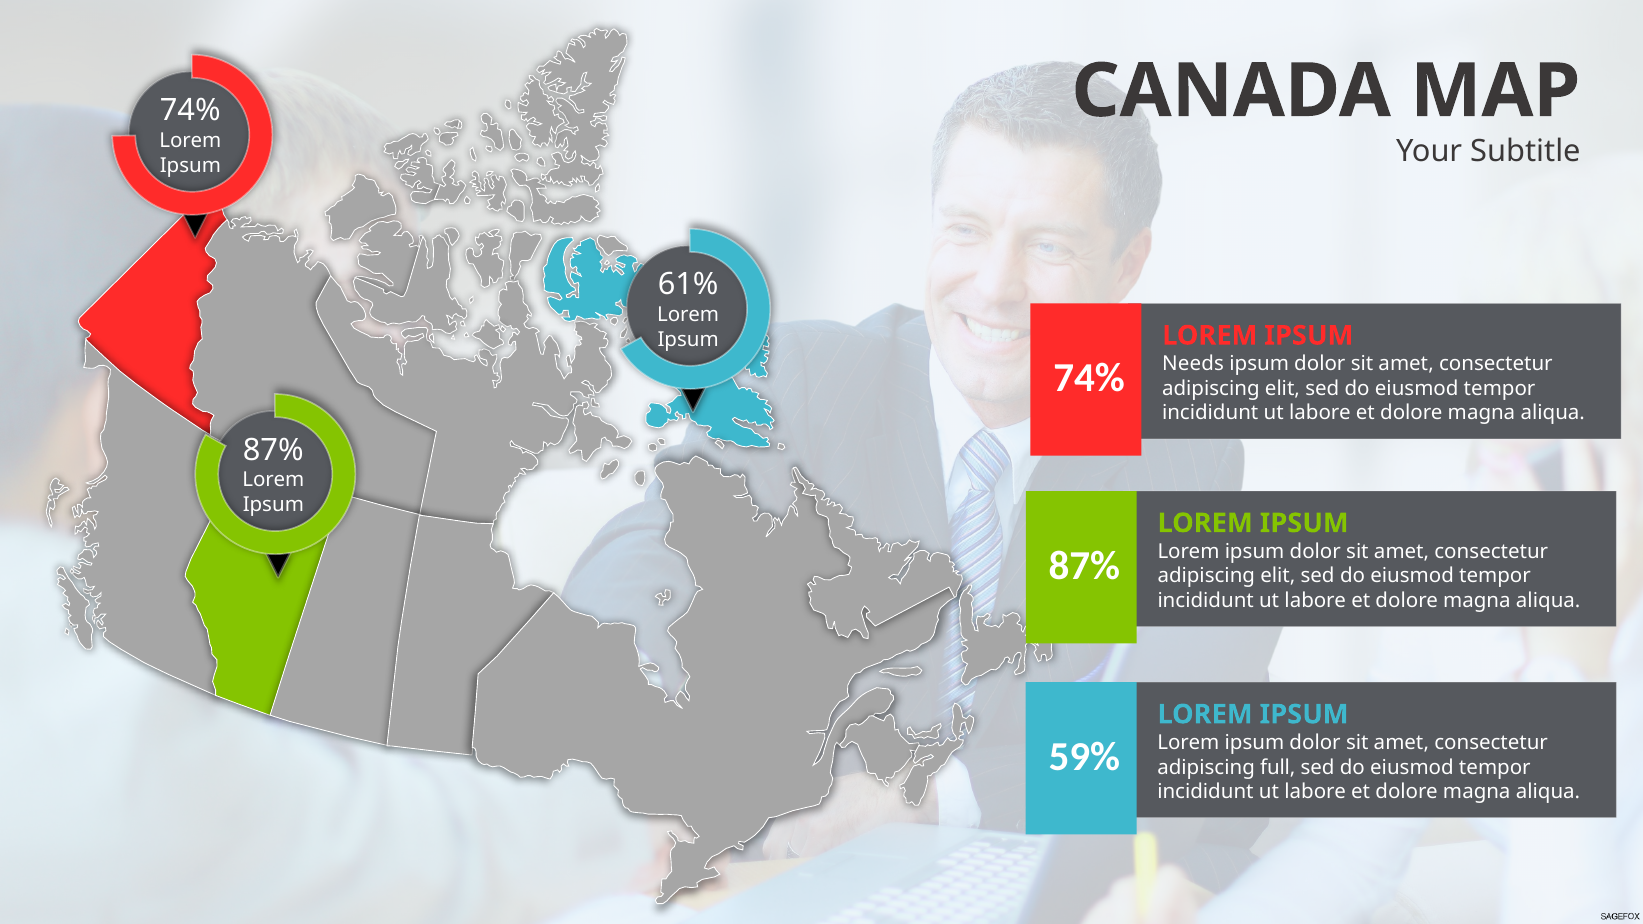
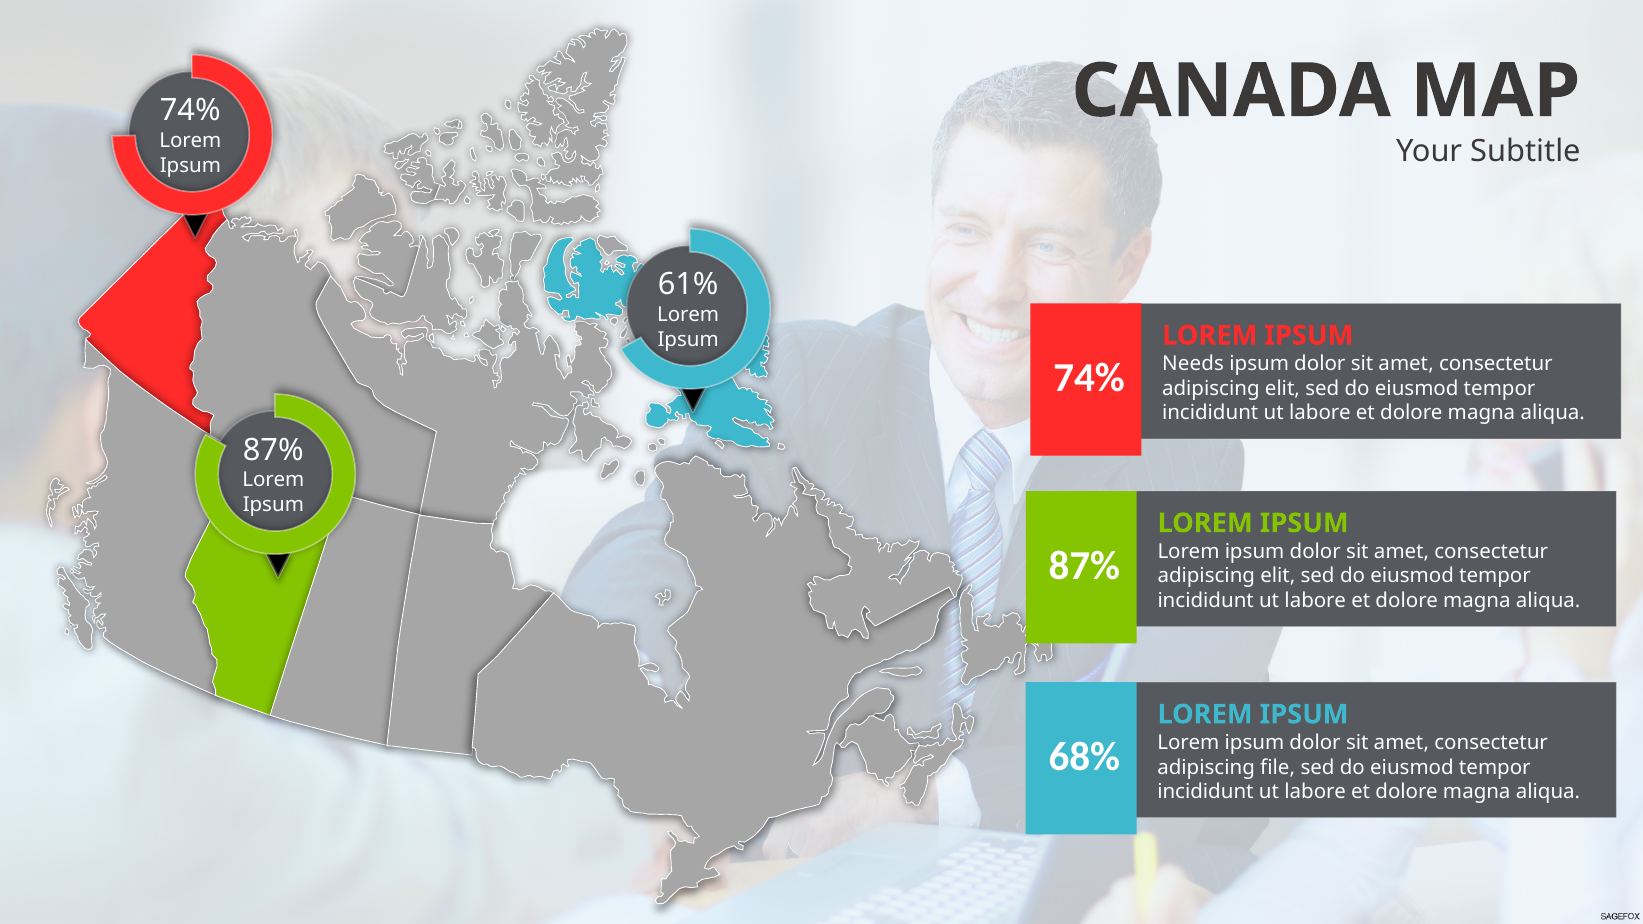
59%: 59% -> 68% (1084, 757)
full: full -> file (1278, 767)
